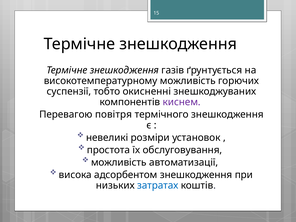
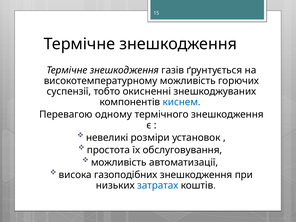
киснем colour: purple -> blue (182, 102)
повітря: повітря -> одному (113, 115)
адсорбентом: адсорбентом -> газоподібних (126, 175)
